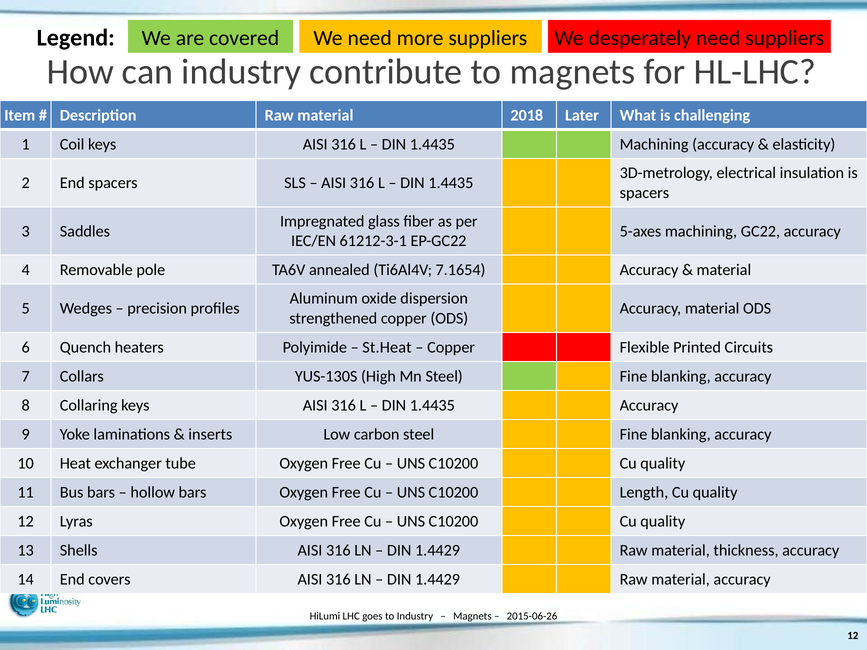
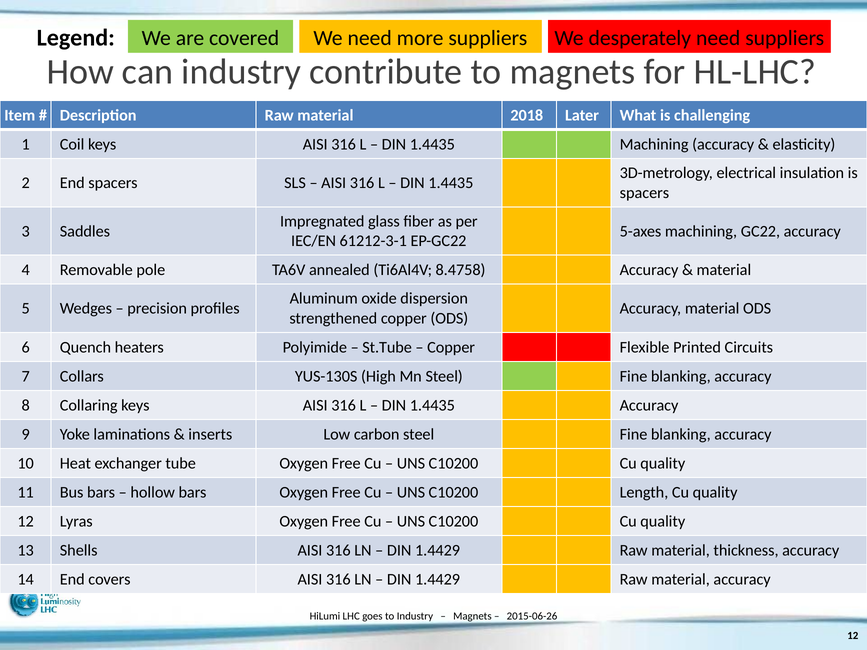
7.1654: 7.1654 -> 8.4758 (461, 270)
St.Heat: St.Heat -> St.Tube (387, 347)
